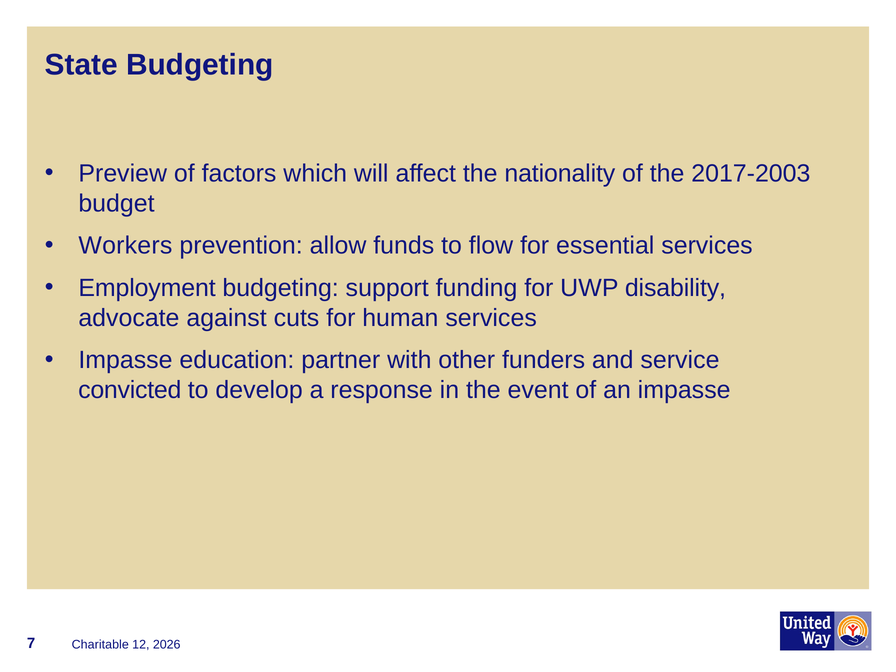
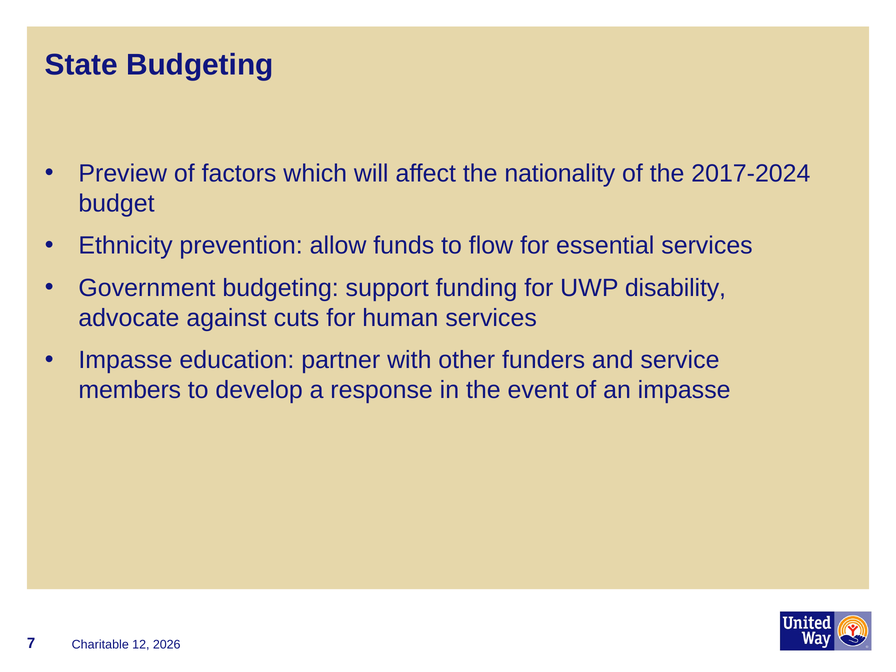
2017-2003: 2017-2003 -> 2017-2024 (751, 173)
Workers: Workers -> Ethnicity (126, 246)
Employment: Employment -> Government (147, 288)
convicted: convicted -> members (130, 390)
